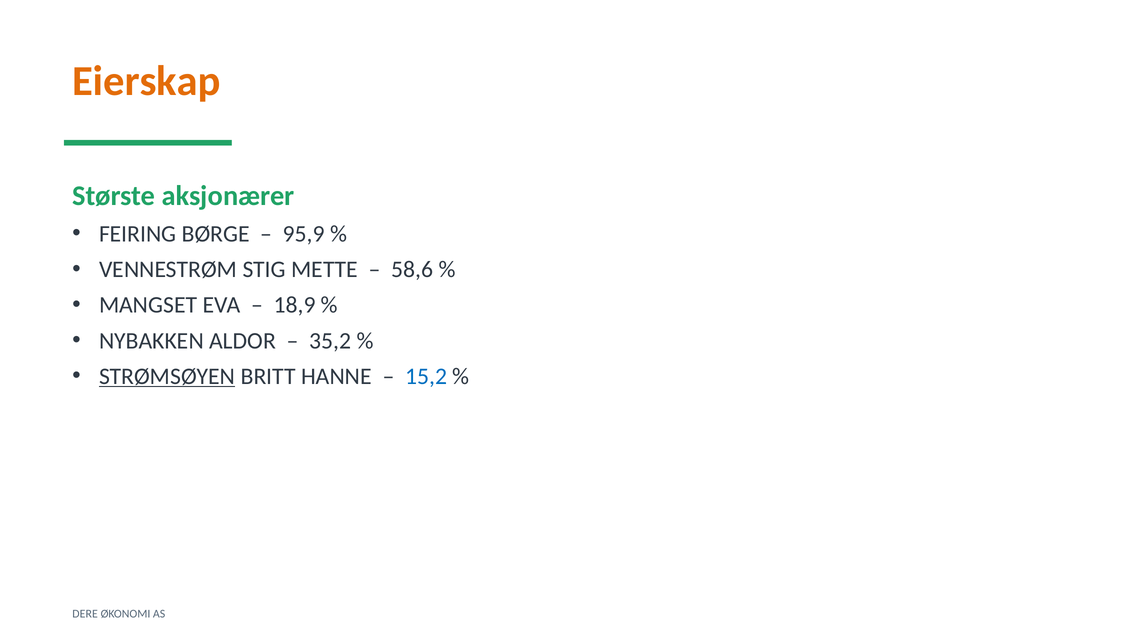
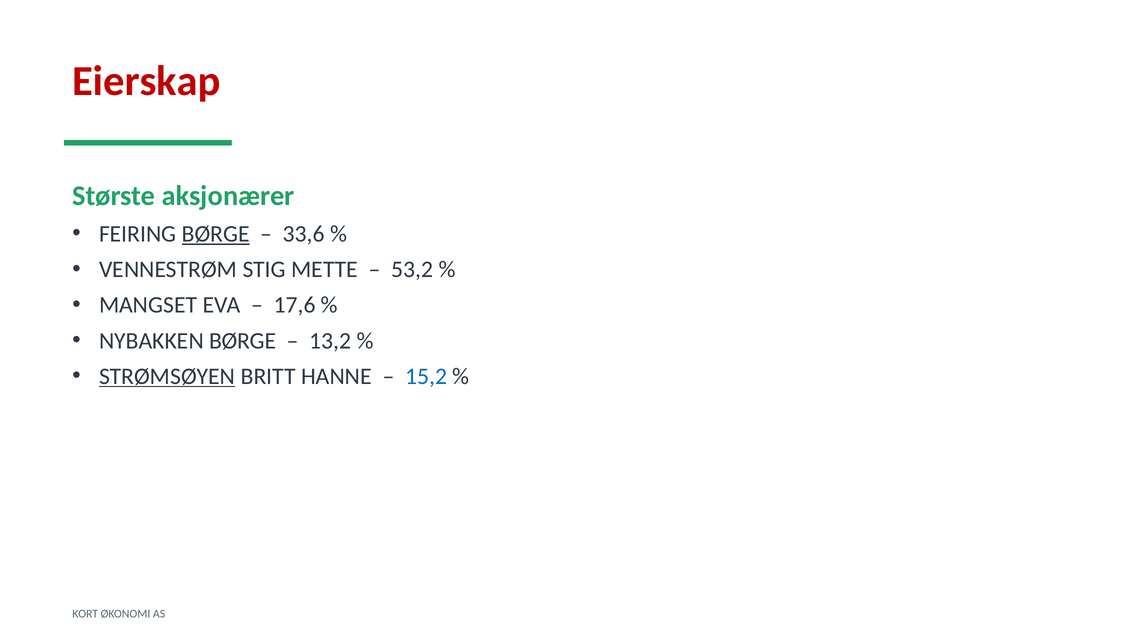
Eierskap colour: orange -> red (146, 81)
BØRGE underline: none -> present (216, 234)
95,9: 95,9 -> 33,6 (304, 234)
58,6: 58,6 -> 53,2 (412, 269)
18,9: 18,9 -> 17,6 (295, 305)
NYBAKKEN ALDOR: ALDOR -> BØRGE (243, 340)
35,2: 35,2 -> 13,2 (330, 340)
DERE: DERE -> KORT (85, 614)
